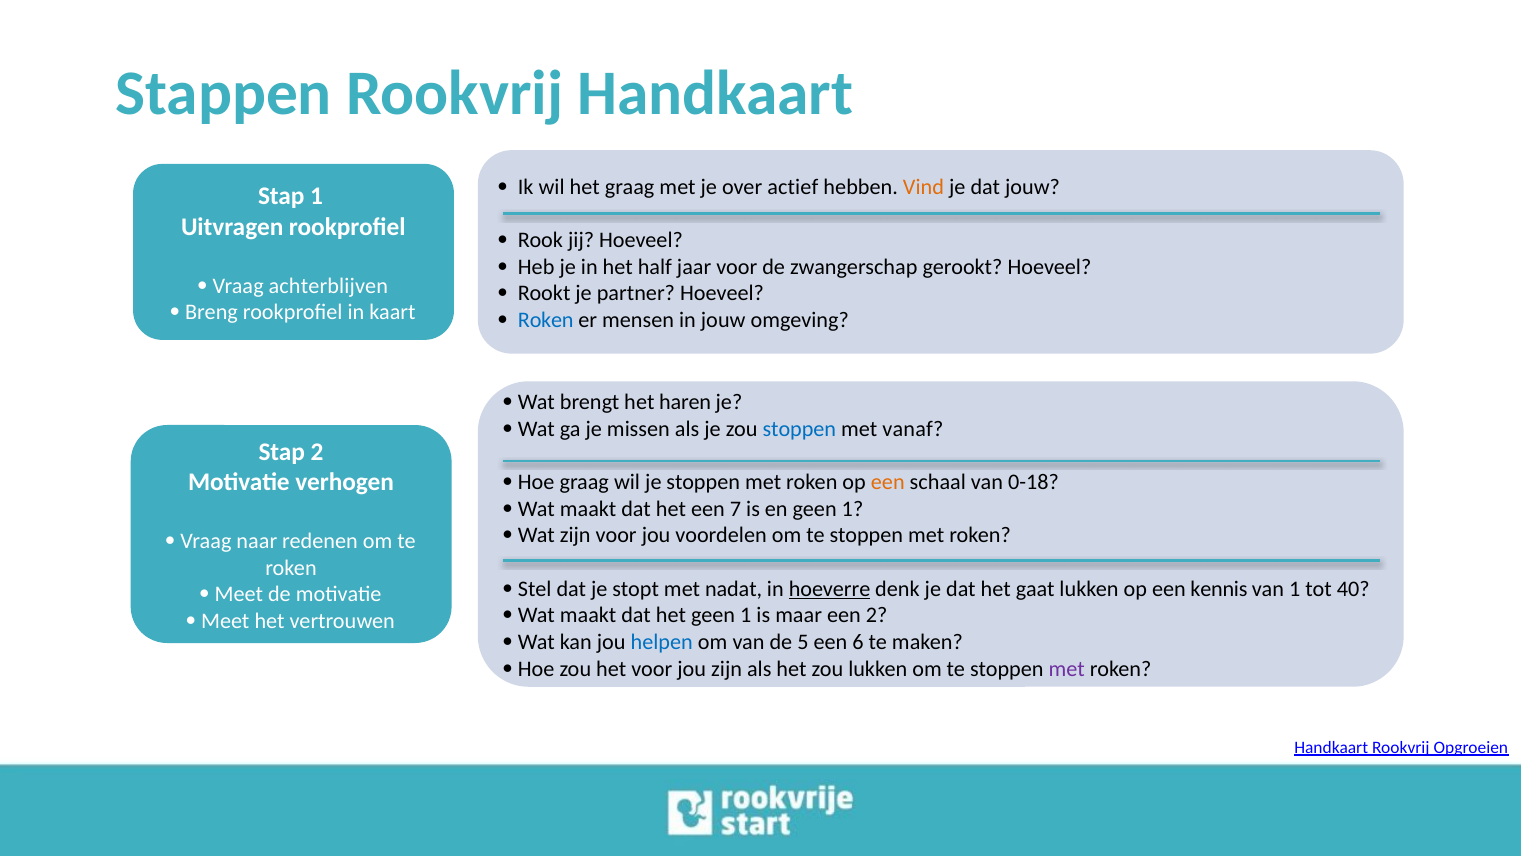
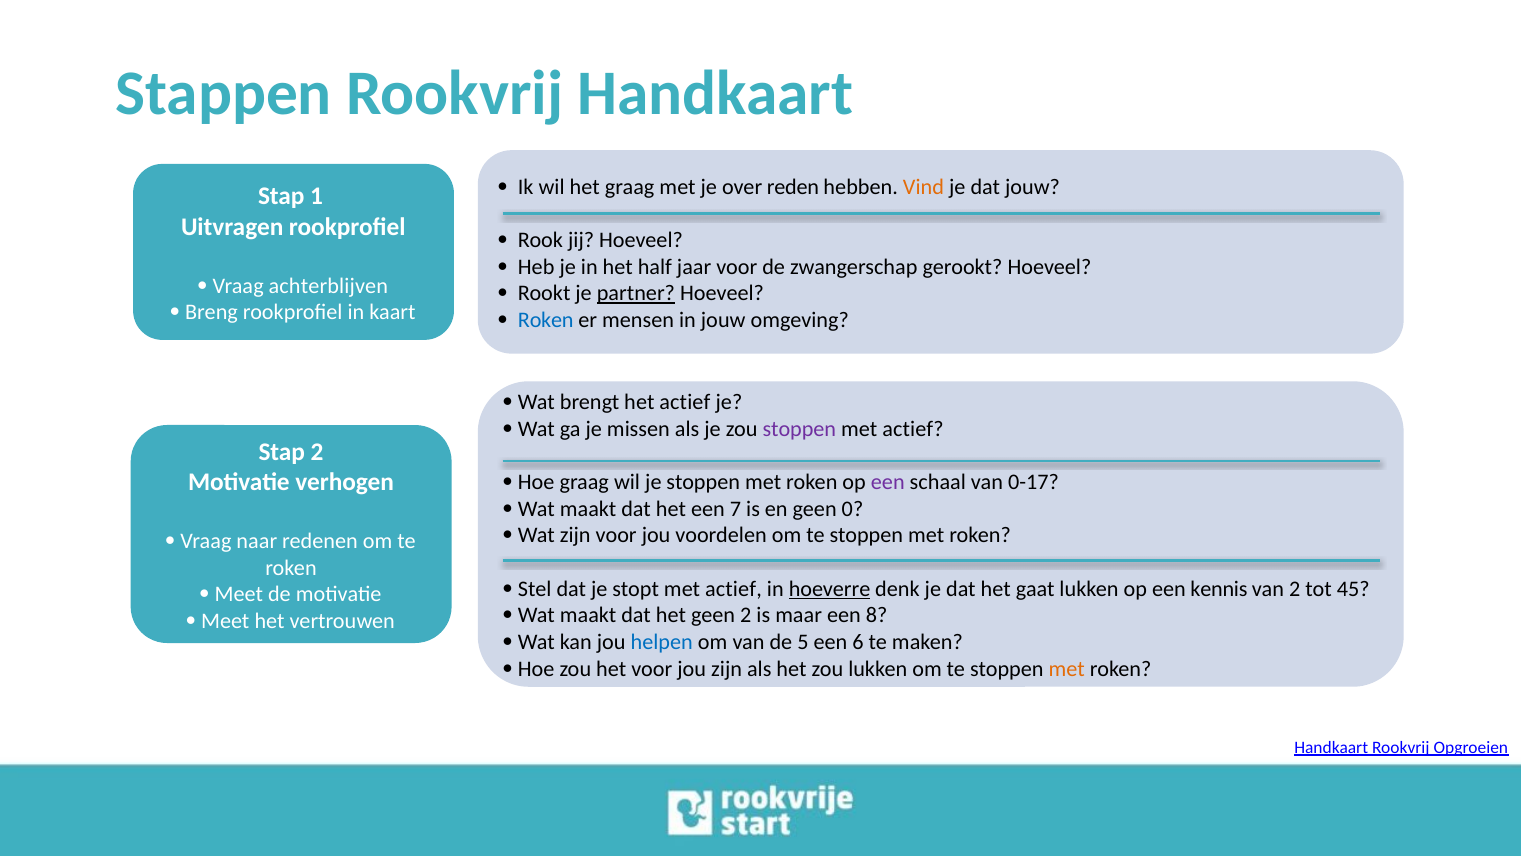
actief: actief -> reden (793, 187)
partner underline: none -> present (636, 293)
het haren: haren -> actief (685, 402)
stoppen colour: blue -> purple (799, 429)
vanaf: vanaf -> actief (913, 429)
een colour: orange -> purple (888, 482)
0-18: 0-18 -> 0-17 (1033, 482)
en geen 1: 1 -> 0 (853, 509)
stopt met nadat: nadat -> actief (733, 589)
van 1: 1 -> 2 (1295, 589)
40: 40 -> 45 (1353, 589)
het geen 1: 1 -> 2 (746, 615)
een 2: 2 -> 8 (877, 615)
met colour: purple -> orange (1067, 669)
